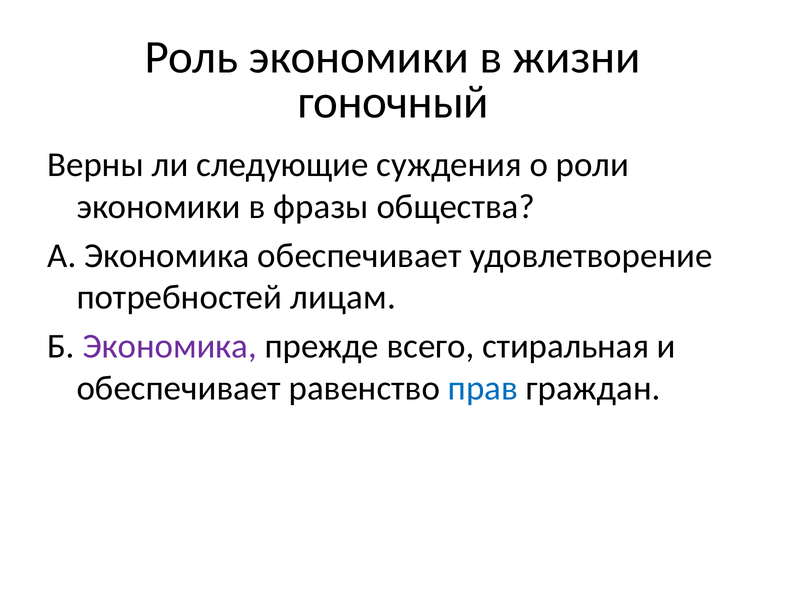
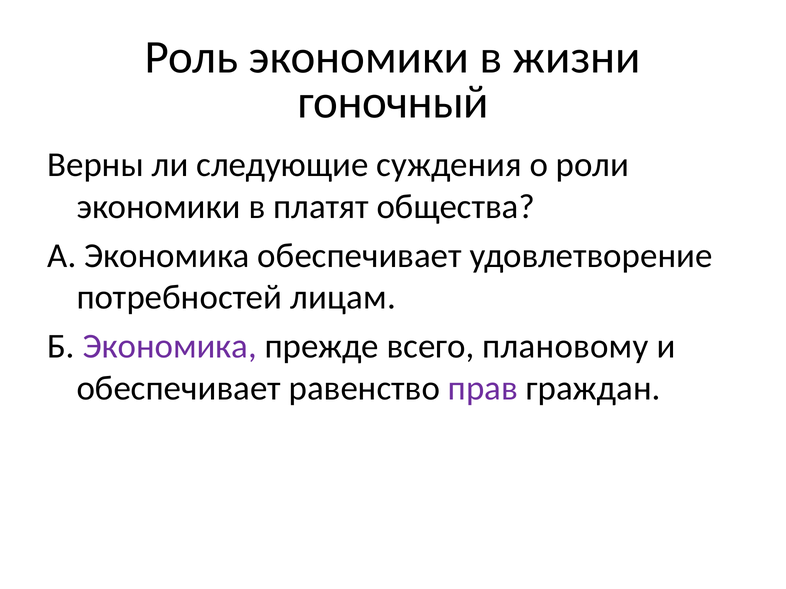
фразы: фразы -> платят (321, 207)
стиральная: стиральная -> плановому (565, 347)
прав colour: blue -> purple (483, 389)
